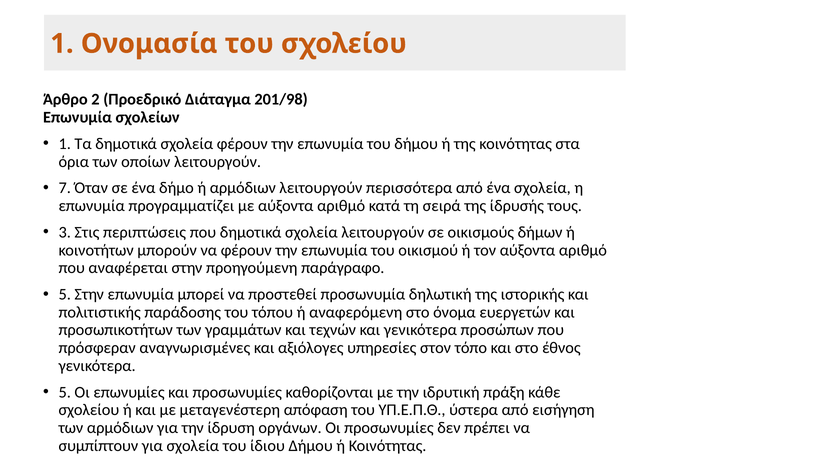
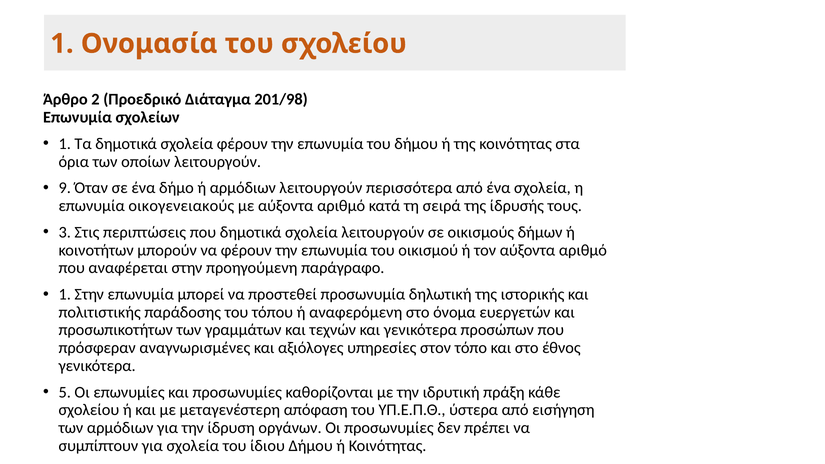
7: 7 -> 9 (65, 188)
προγραμματίζει: προγραμματίζει -> οικογενειακούς (181, 206)
5: 5 -> 1 (65, 294)
